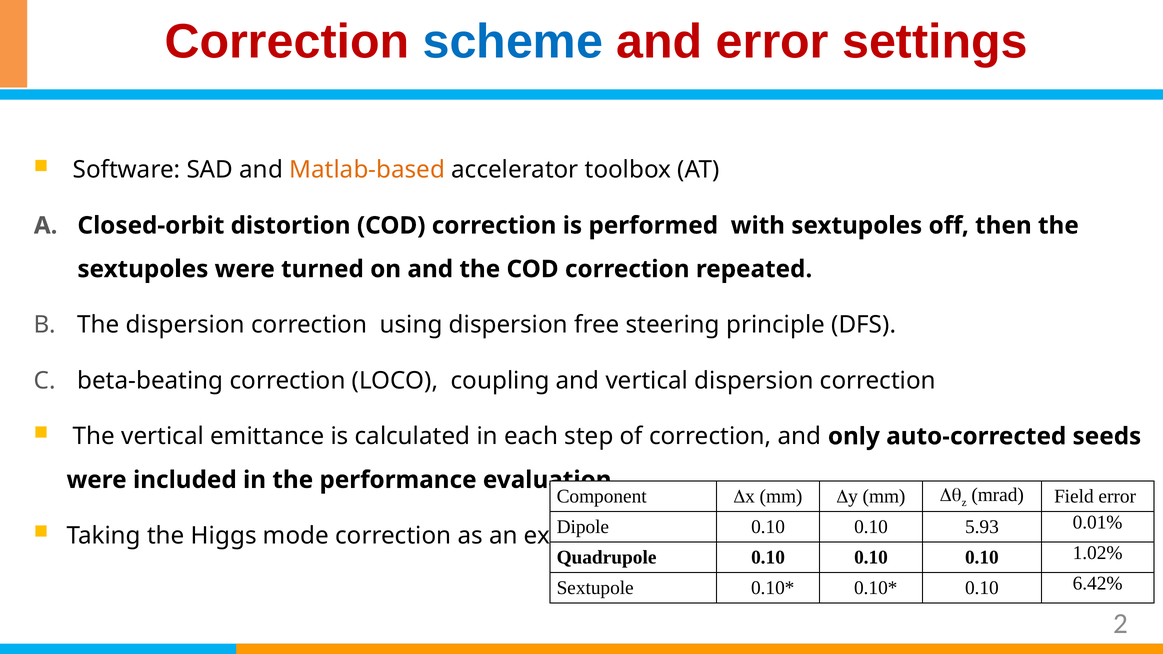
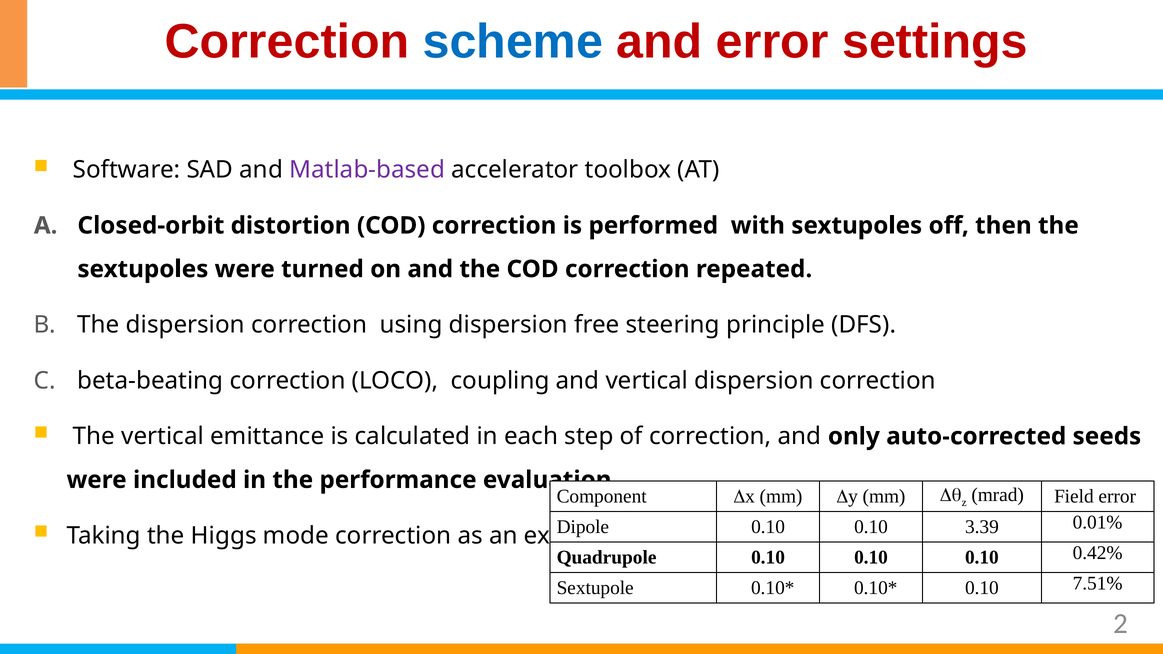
Matlab-based colour: orange -> purple (367, 170)
5.93: 5.93 -> 3.39 (982, 527)
1.02%: 1.02% -> 0.42% (1098, 553)
6.42%: 6.42% -> 7.51% (1098, 584)
